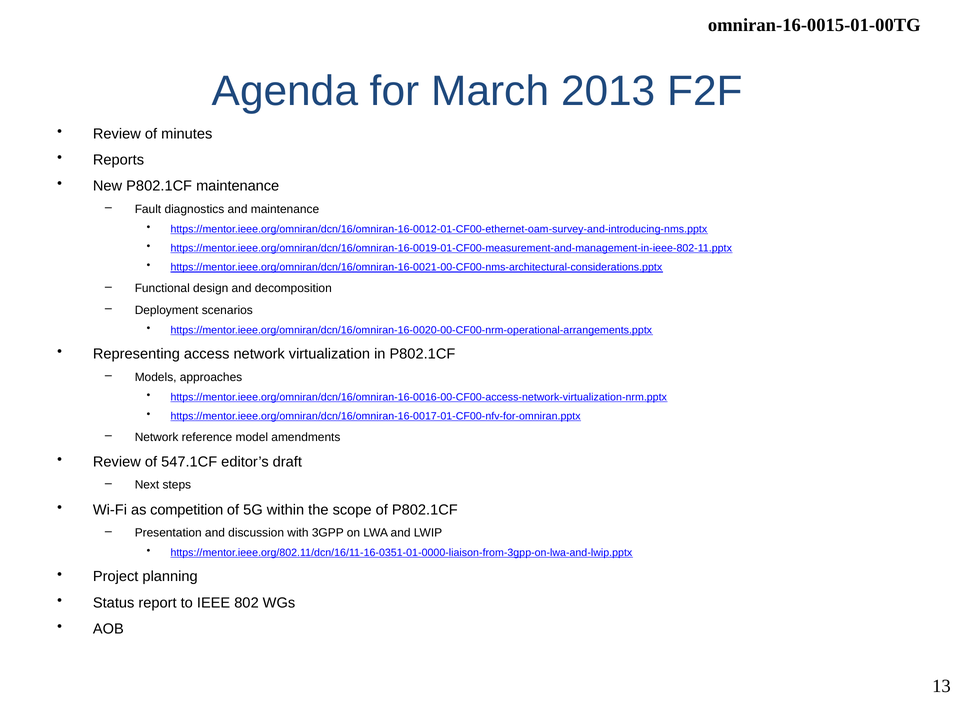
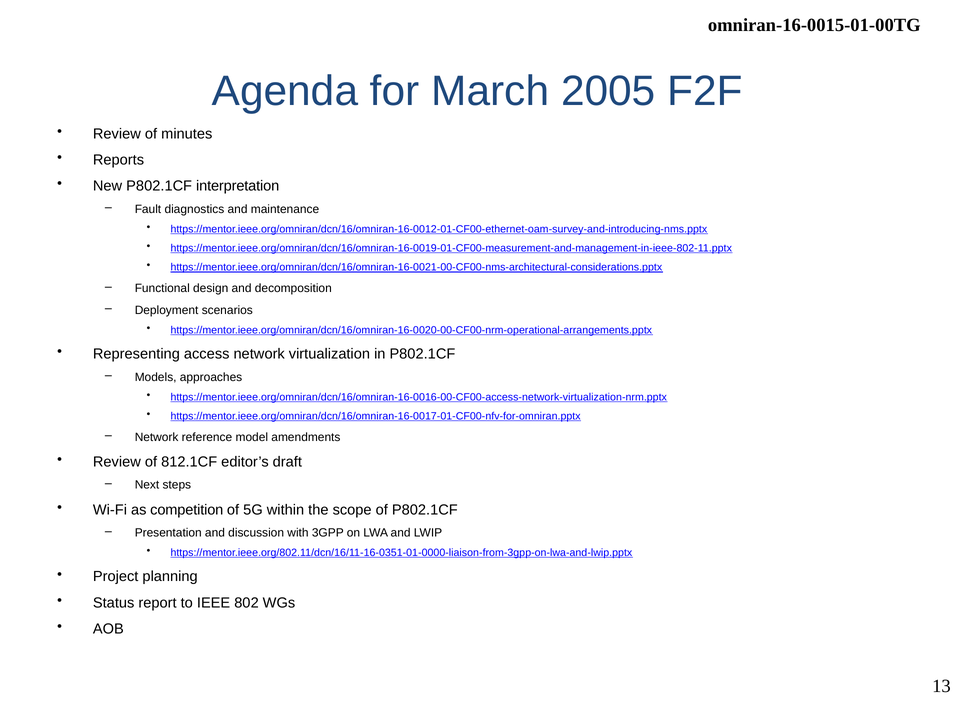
2013: 2013 -> 2005 (608, 91)
P802.1CF maintenance: maintenance -> interpretation (238, 186)
547.1CF: 547.1CF -> 812.1CF (189, 461)
